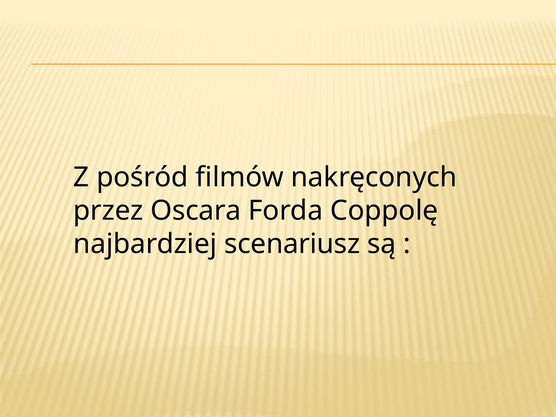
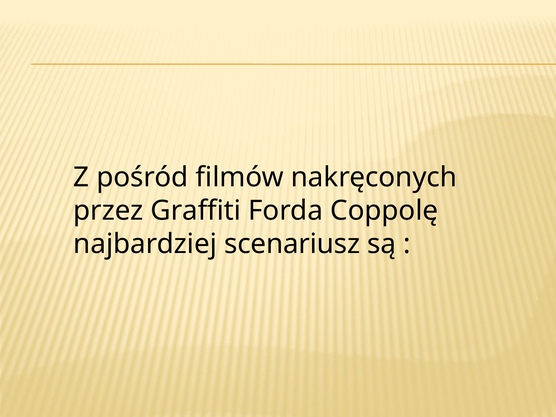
Oscara: Oscara -> Graffiti (196, 211)
